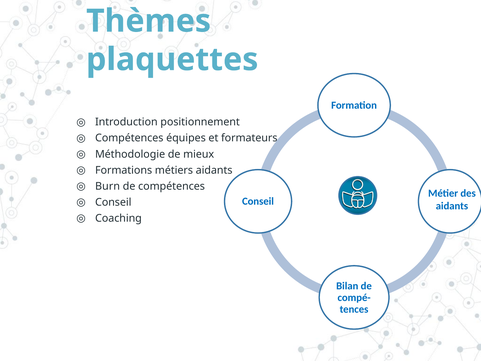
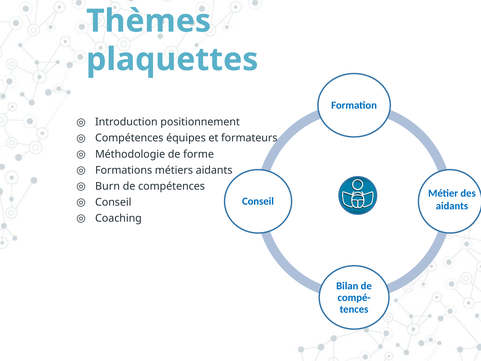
mieux: mieux -> forme (199, 154)
